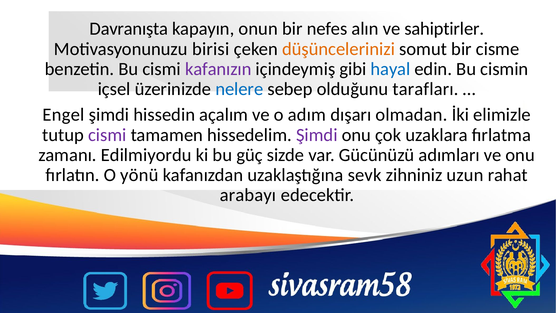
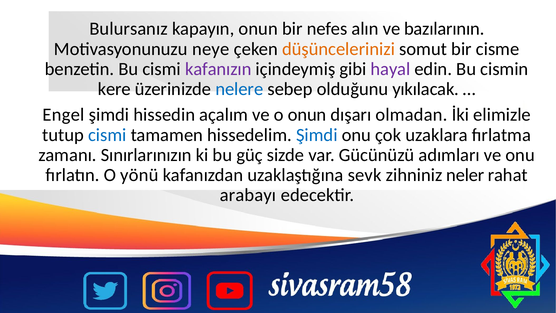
Davranışta: Davranışta -> Bulursanız (129, 29)
sahiptirler: sahiptirler -> bazılarının (444, 29)
birisi: birisi -> neye (211, 49)
hayal colour: blue -> purple (390, 69)
içsel: içsel -> kere (114, 89)
tarafları: tarafları -> yıkılacak (426, 89)
o adım: adım -> onun (307, 115)
cismi colour: purple -> blue (107, 135)
Şimdi colour: purple -> blue (317, 135)
Edilmiyordu: Edilmiyordu -> Sınırlarınızın (146, 155)
uzun: uzun -> neler (465, 175)
